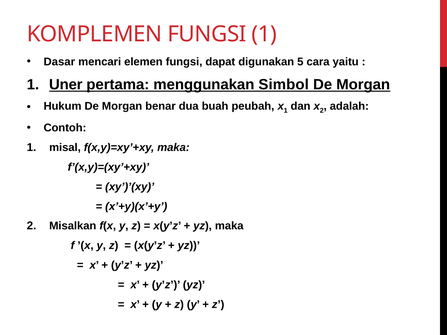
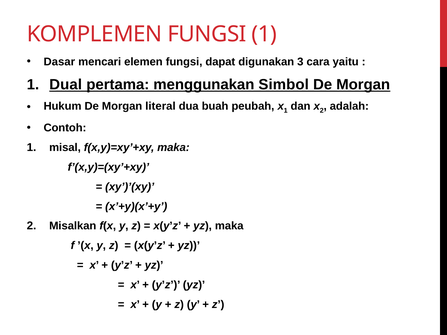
5: 5 -> 3 (300, 62)
Uner: Uner -> Dual (66, 85)
benar: benar -> literal (160, 106)
